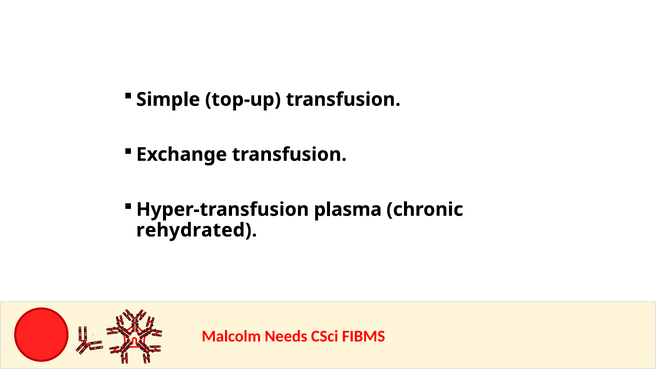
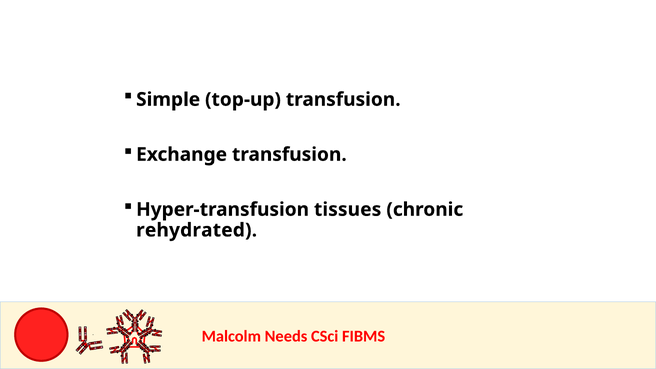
plasma: plasma -> tissues (348, 210)
